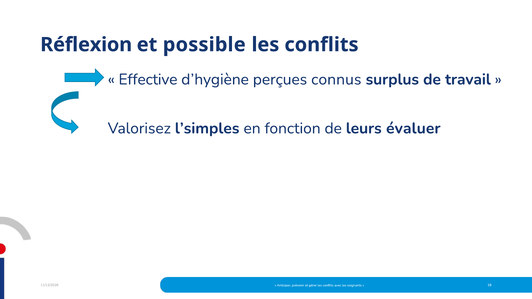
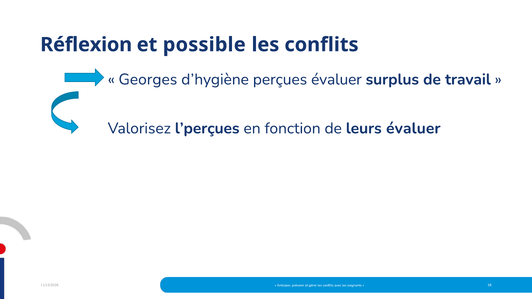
Effective: Effective -> Georges (148, 79)
perçues connus: connus -> évaluer (336, 79)
l’simples: l’simples -> l’perçues (207, 128)
